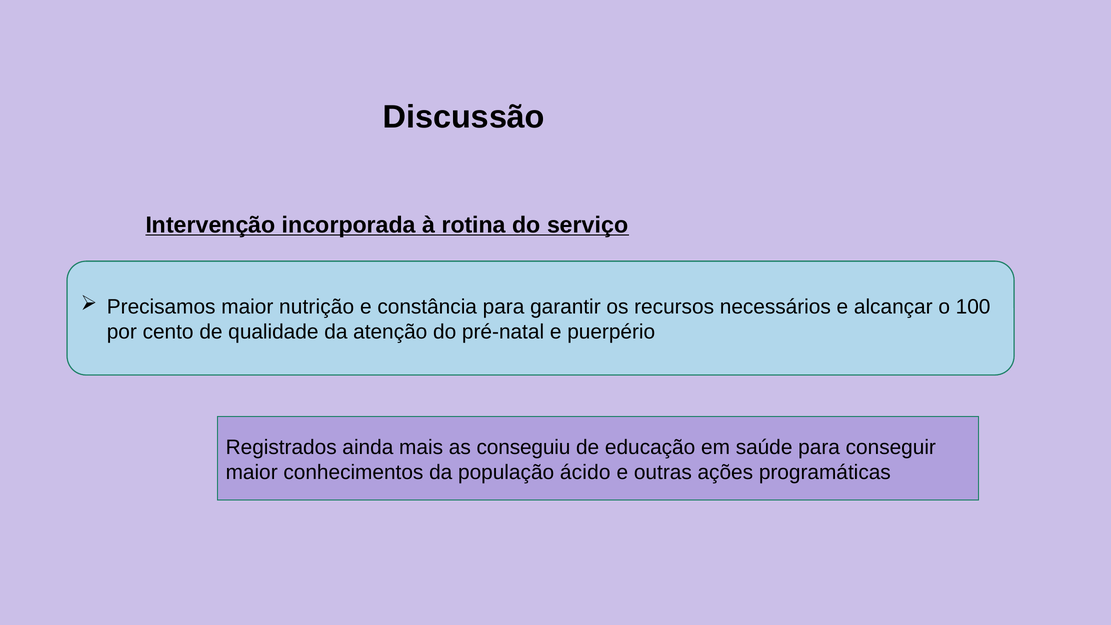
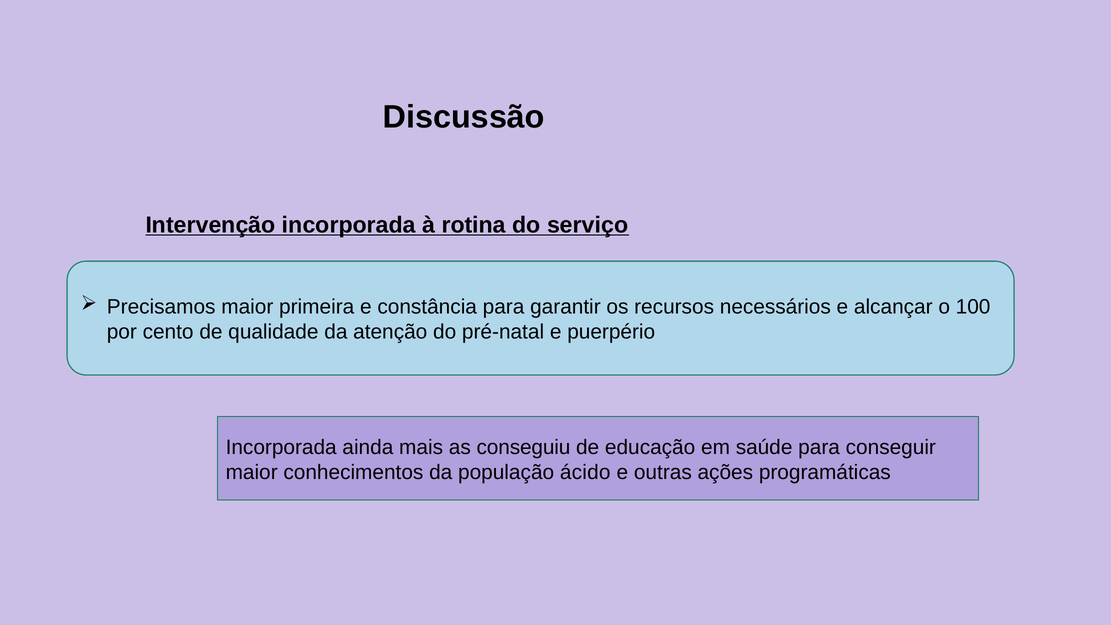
nutrição: nutrição -> primeira (317, 307)
Registrados: Registrados -> Incorporada (281, 447)
